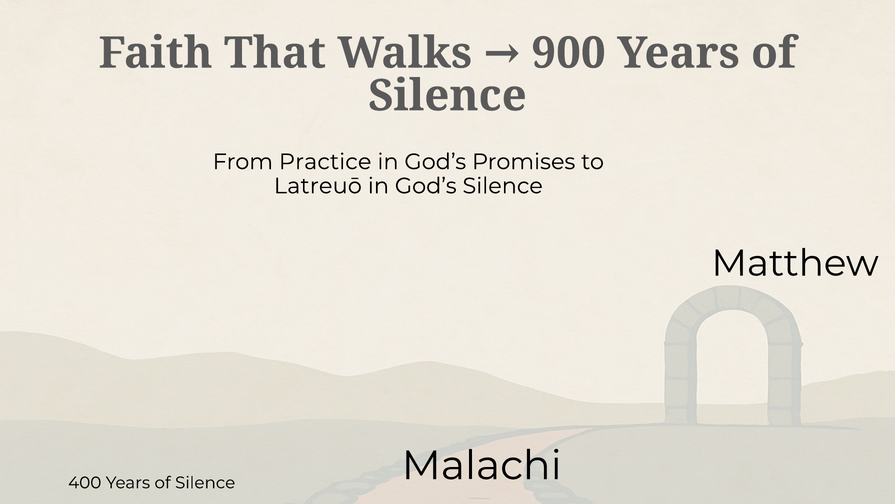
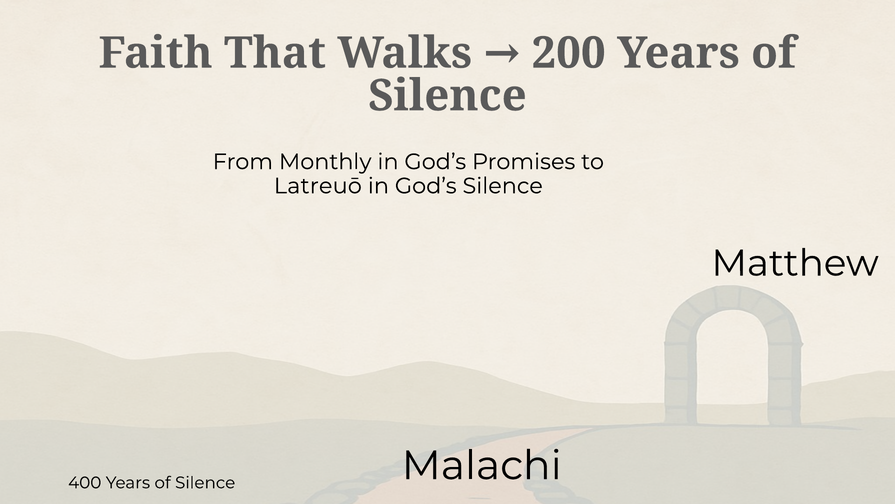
900: 900 -> 200 (569, 53)
Practice: Practice -> Monthly (325, 162)
